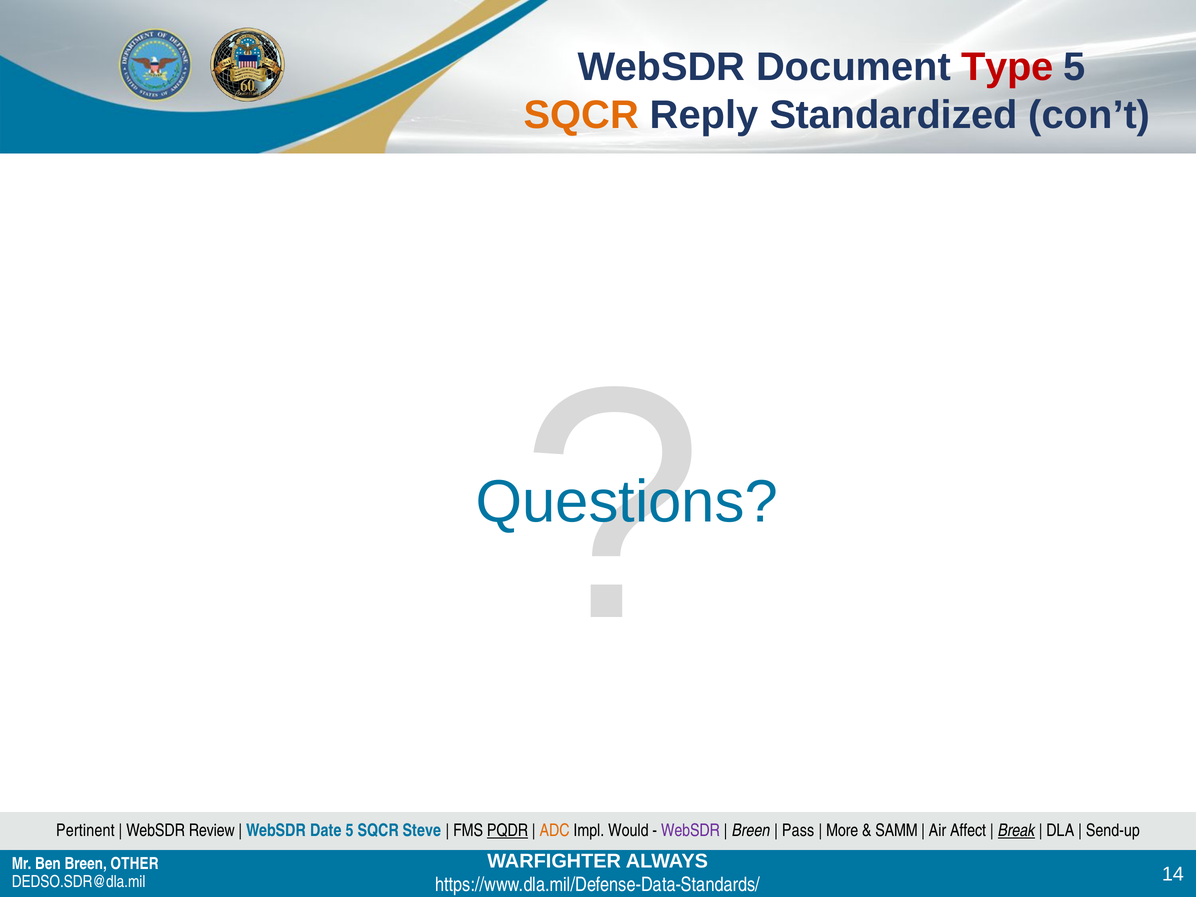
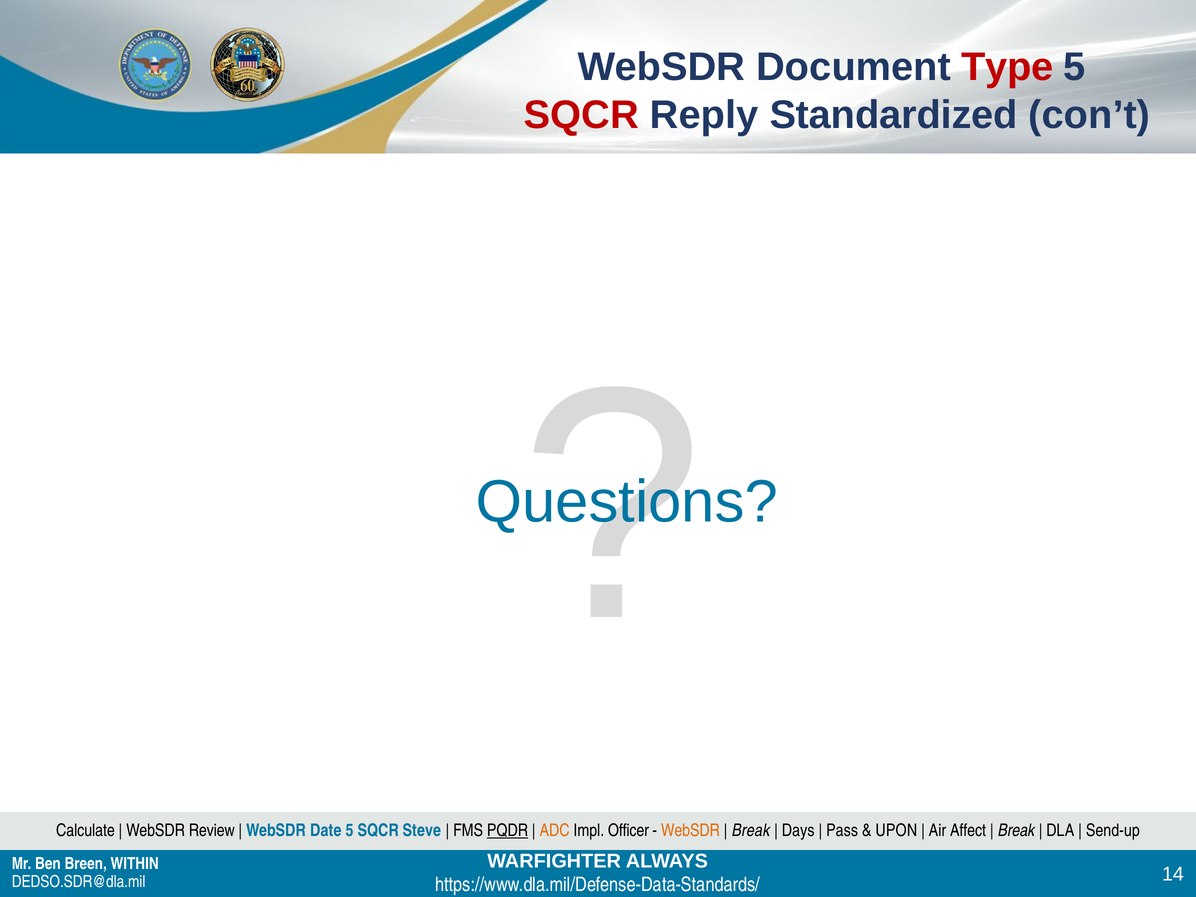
SQCR colour: orange -> red (581, 115)
Pertinent: Pertinent -> Calculate (85, 830)
Would: Would -> Officer (628, 830)
WebSDR colour: purple -> orange (690, 830)
Breen: Breen -> Break (751, 830)
Pass: Pass -> Days (798, 830)
More: More -> Pass (842, 830)
SAMM: SAMM -> UPON (896, 830)
Break underline: present -> none (1017, 830)
OTHER: OTHER -> WITHIN (135, 864)
